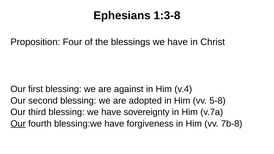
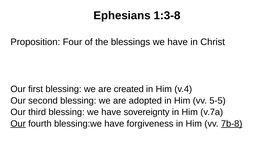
against: against -> created (129, 89)
5-8: 5-8 -> 5-5 (218, 101)
7b-8 underline: none -> present (232, 124)
